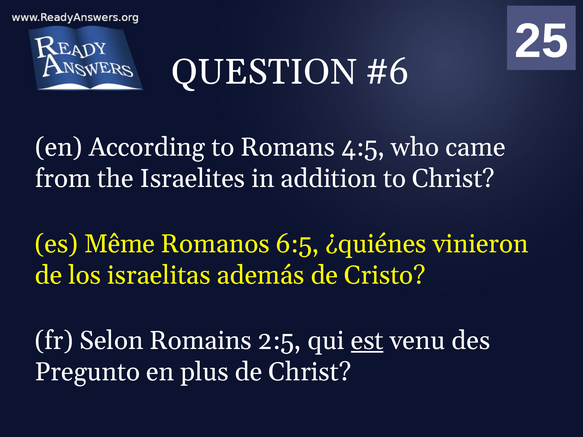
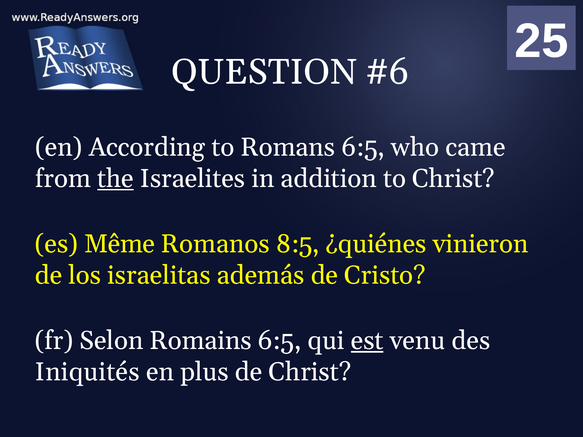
Romans 4:5: 4:5 -> 6:5 (363, 147)
the underline: none -> present (115, 179)
6:5: 6:5 -> 8:5 (298, 244)
Romains 2:5: 2:5 -> 6:5 (280, 341)
Pregunto: Pregunto -> Iniquités (87, 372)
